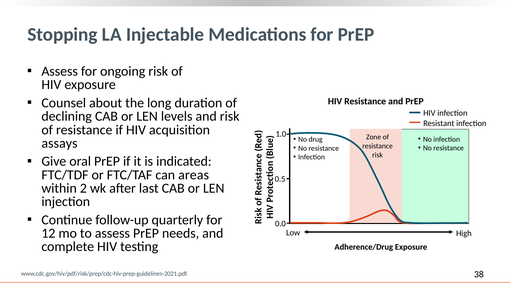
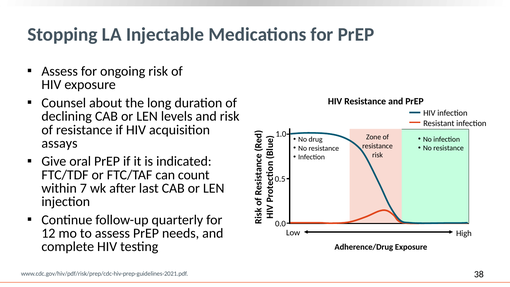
areas: areas -> count (194, 175)
2: 2 -> 7 (83, 188)
